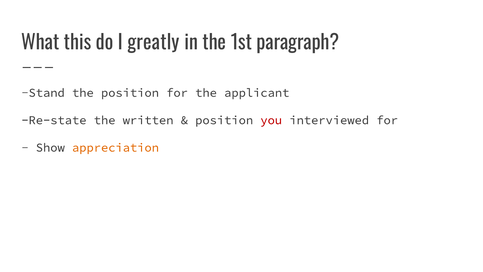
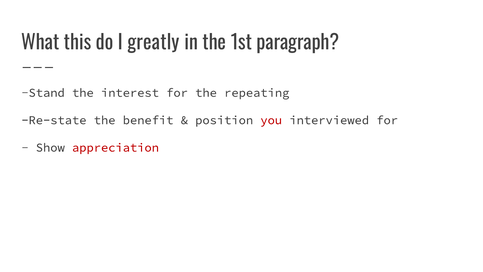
the position: position -> interest (130, 93)
applicant: applicant -> repeating (257, 93)
written: written -> benefit (148, 120)
appreciation colour: orange -> red (115, 147)
